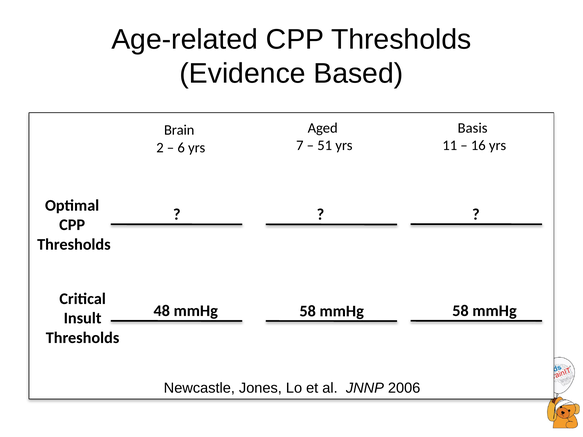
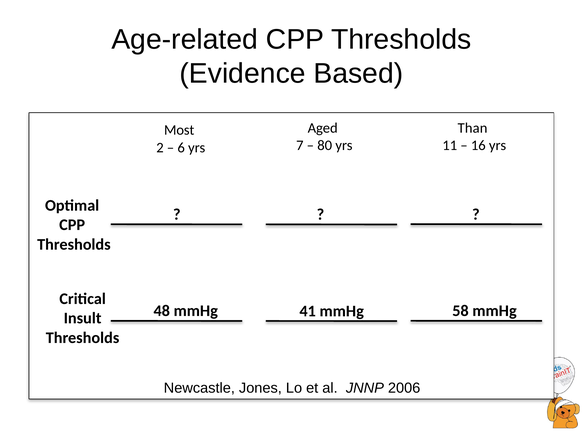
Basis: Basis -> Than (473, 128)
Brain: Brain -> Most (179, 130)
51: 51 -> 80 (325, 145)
48 mmHg 58: 58 -> 41 (308, 311)
